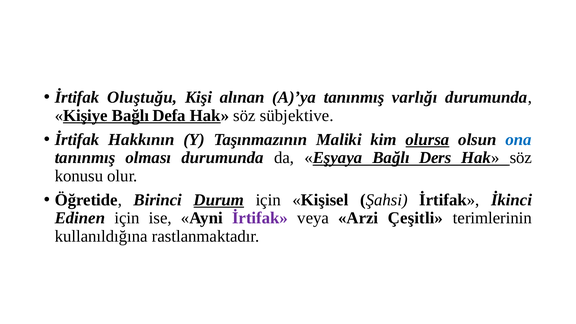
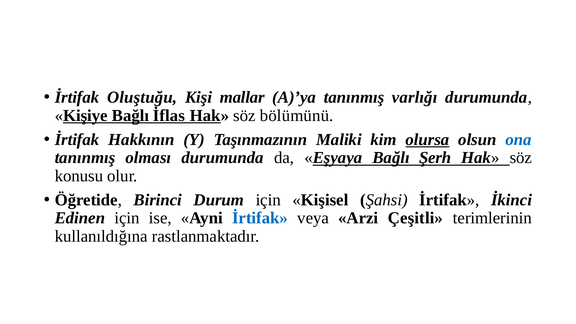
alınan: alınan -> mallar (242, 97)
Defa: Defa -> İflas (169, 115)
sübjektive: sübjektive -> bölümünü (297, 115)
Ders: Ders -> Şerh (435, 158)
Durum underline: present -> none (219, 200)
İrtifak colour: purple -> blue (260, 218)
